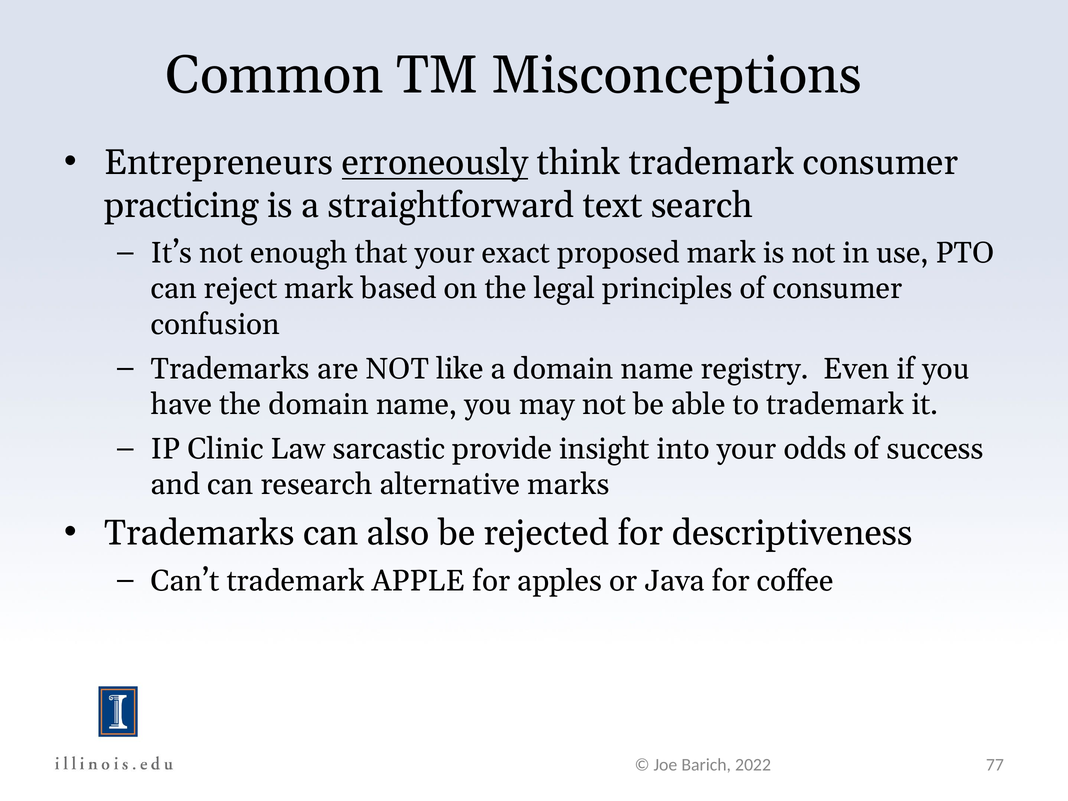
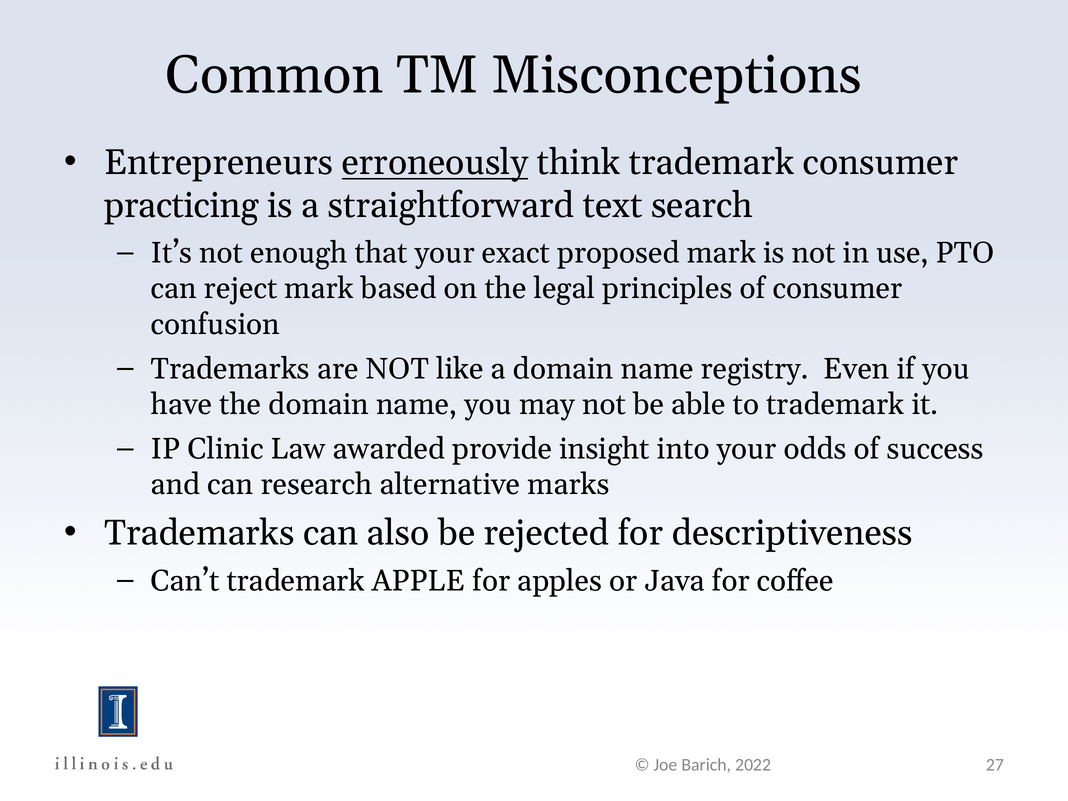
sarcastic: sarcastic -> awarded (389, 449)
77: 77 -> 27 (995, 765)
